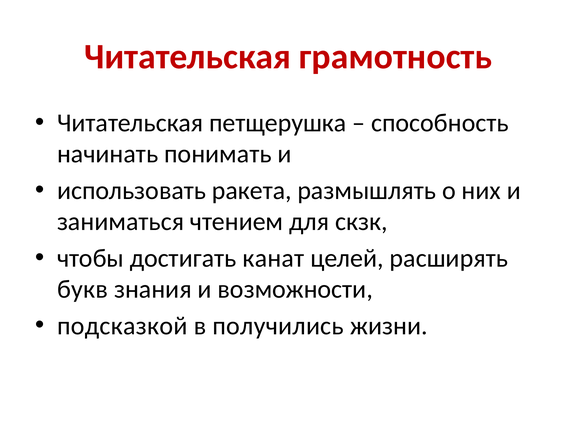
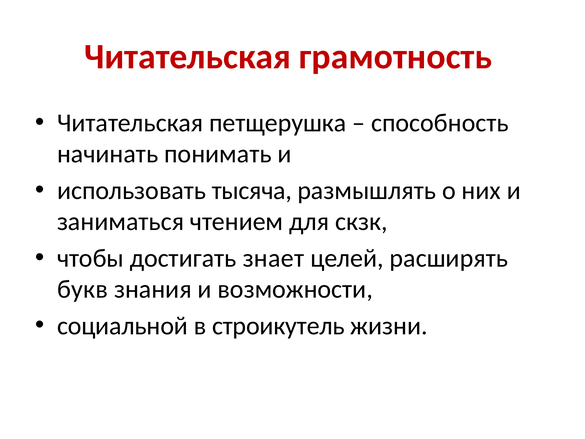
ракета: ракета -> тысяча (252, 190)
канат: канат -> знает (273, 258)
подсказкой: подсказкой -> социальной (122, 326)
получились: получились -> строикутель (278, 326)
